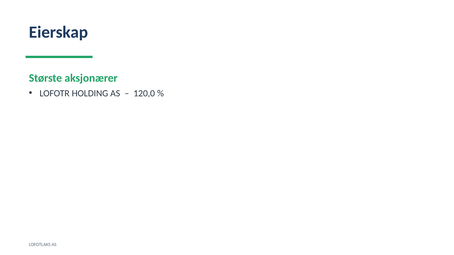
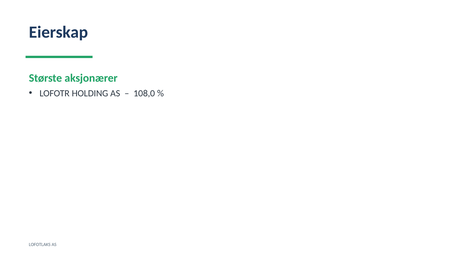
120,0: 120,0 -> 108,0 (144, 93)
